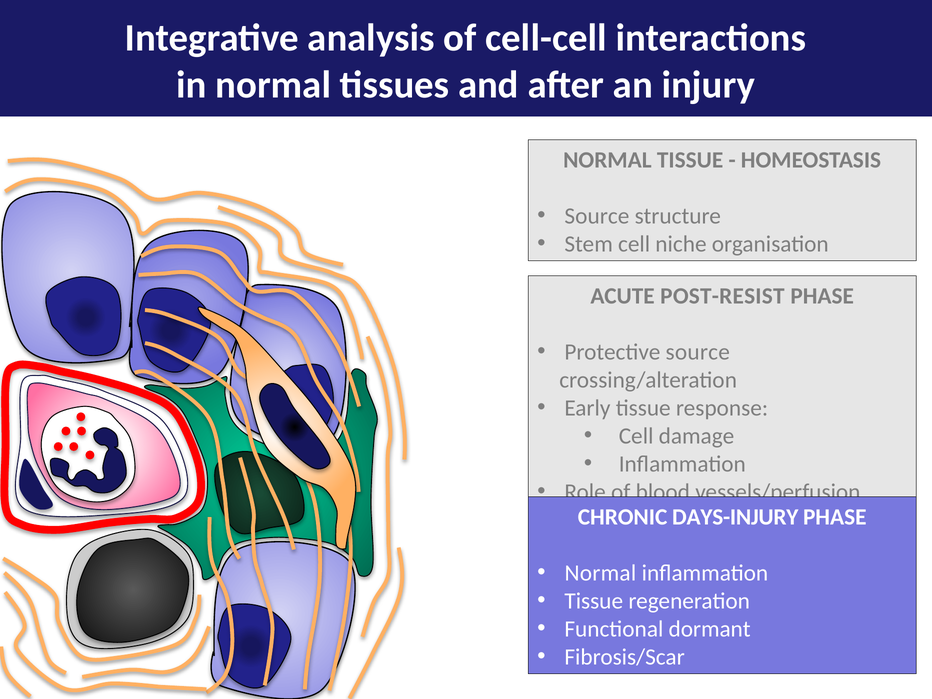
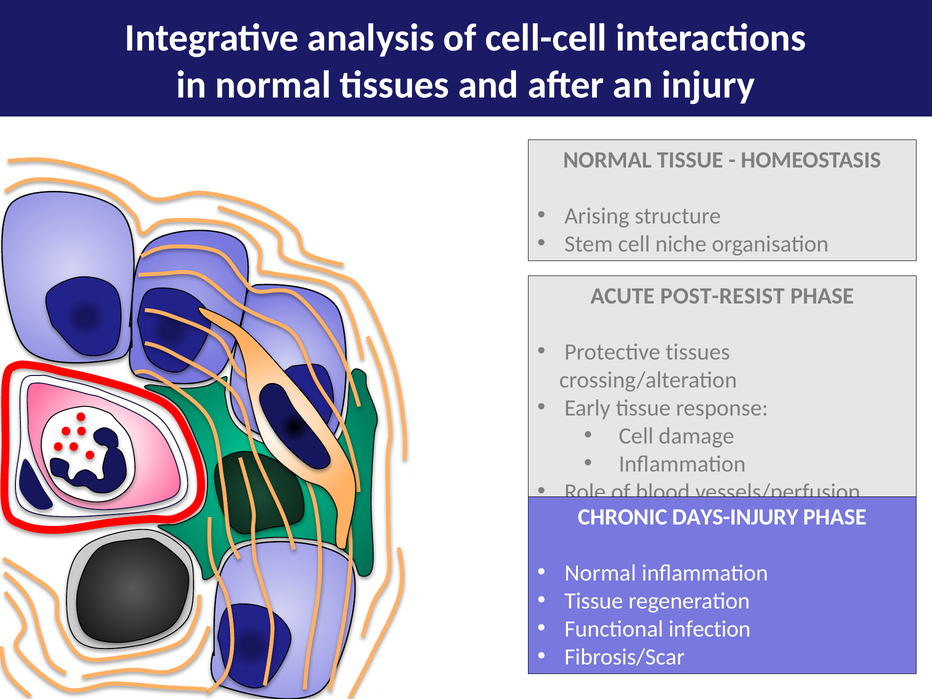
Source: Source -> Arising (597, 216)
Protective source: source -> tissues (698, 352)
dormant: dormant -> infection (710, 629)
